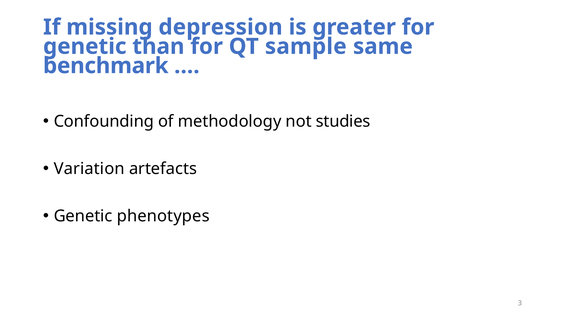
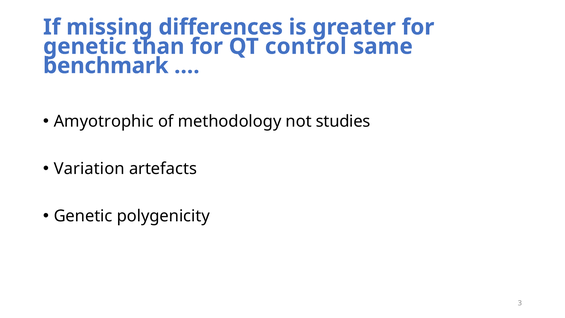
depression: depression -> differences (221, 27)
sample: sample -> control (306, 46)
Confounding: Confounding -> Amyotrophic (104, 121)
phenotypes: phenotypes -> polygenicity (163, 216)
